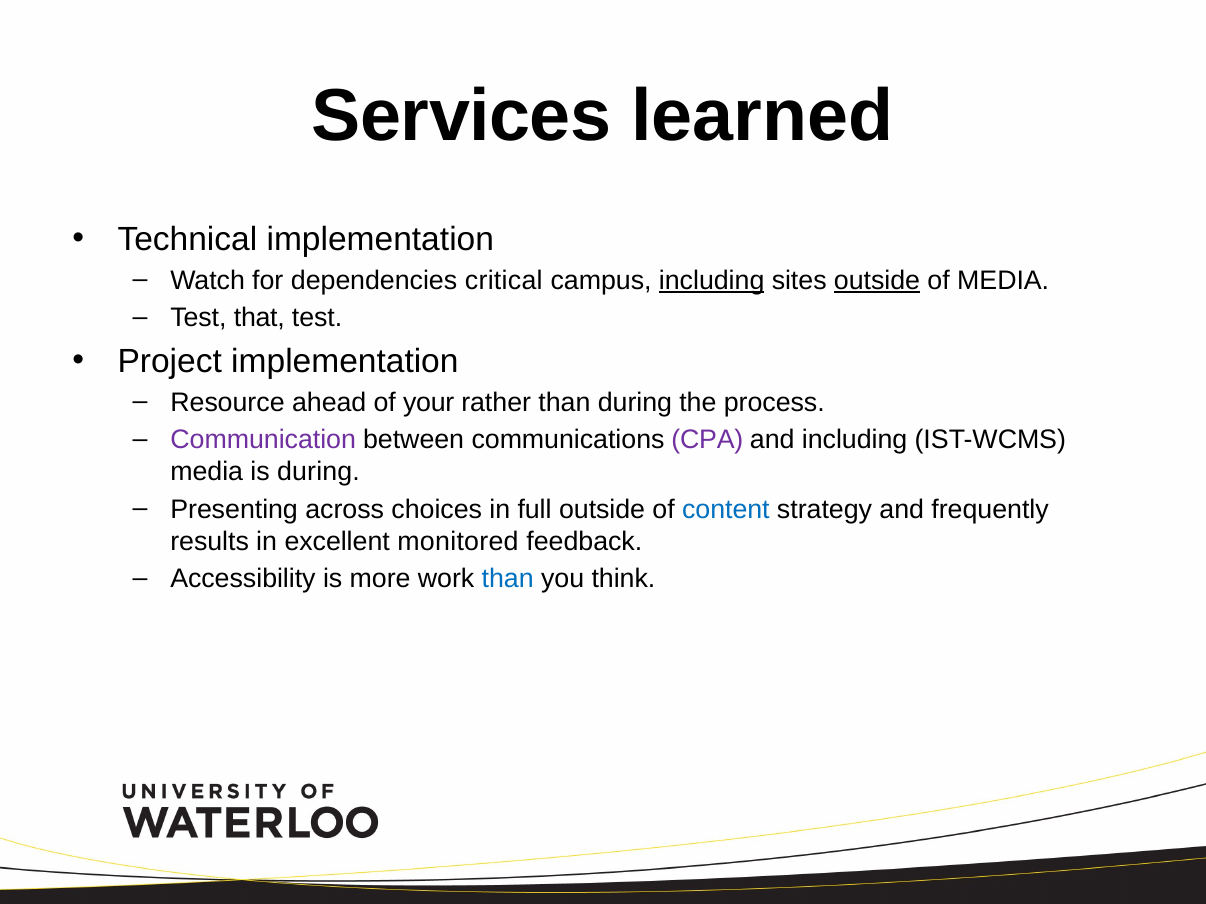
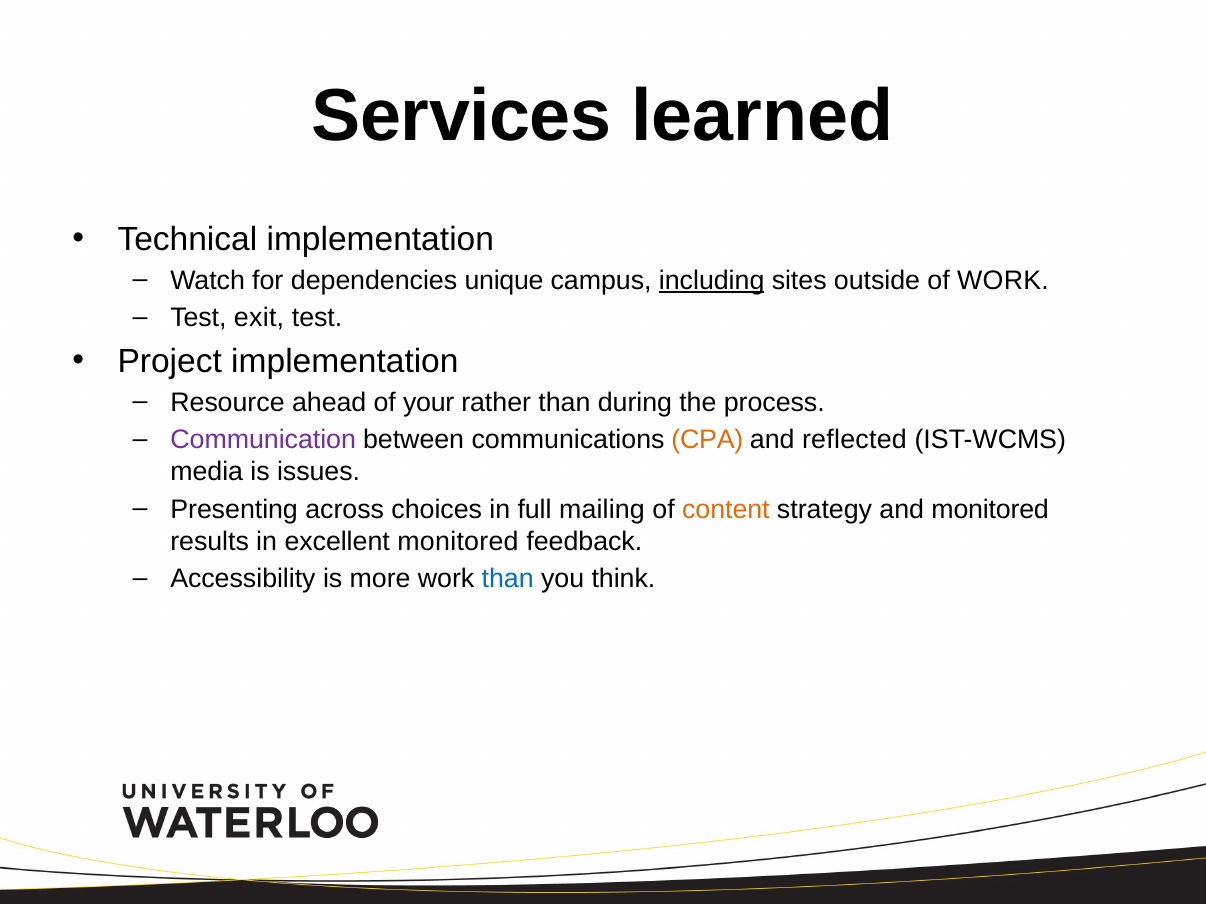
critical: critical -> unique (504, 281)
outside underline: present -> none (877, 281)
of MEDIA: MEDIA -> WORK (1003, 281)
that: that -> exit (259, 318)
CPA colour: purple -> orange (707, 440)
and including: including -> reflected (854, 440)
is during: during -> issues (319, 472)
full outside: outside -> mailing (602, 510)
content colour: blue -> orange (726, 510)
and frequently: frequently -> monitored (990, 510)
